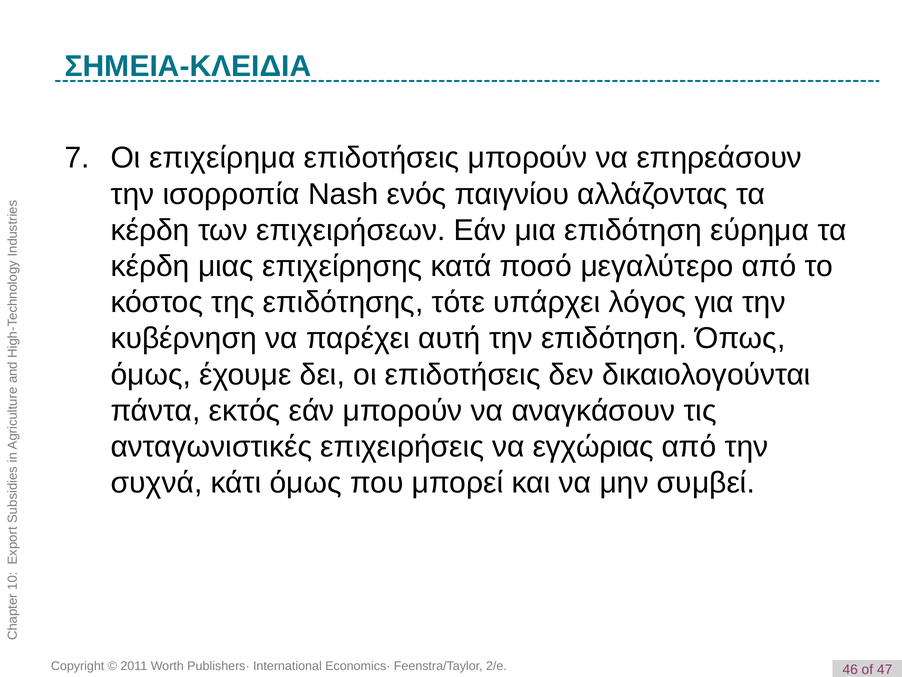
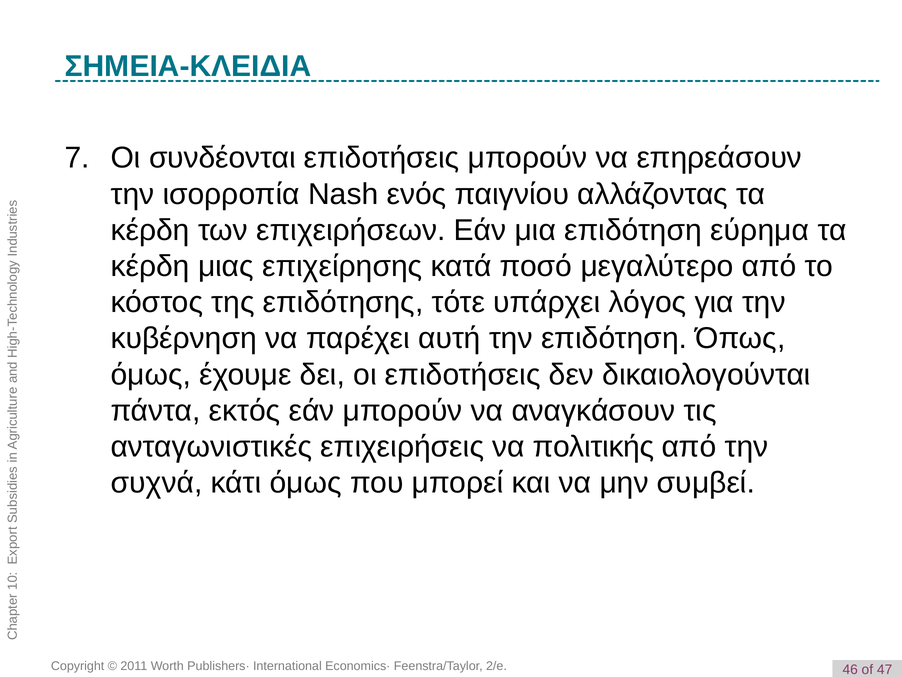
επιχείρημα: επιχείρημα -> συνδέονται (222, 158)
εγχώριας: εγχώριας -> πολιτικής (593, 447)
